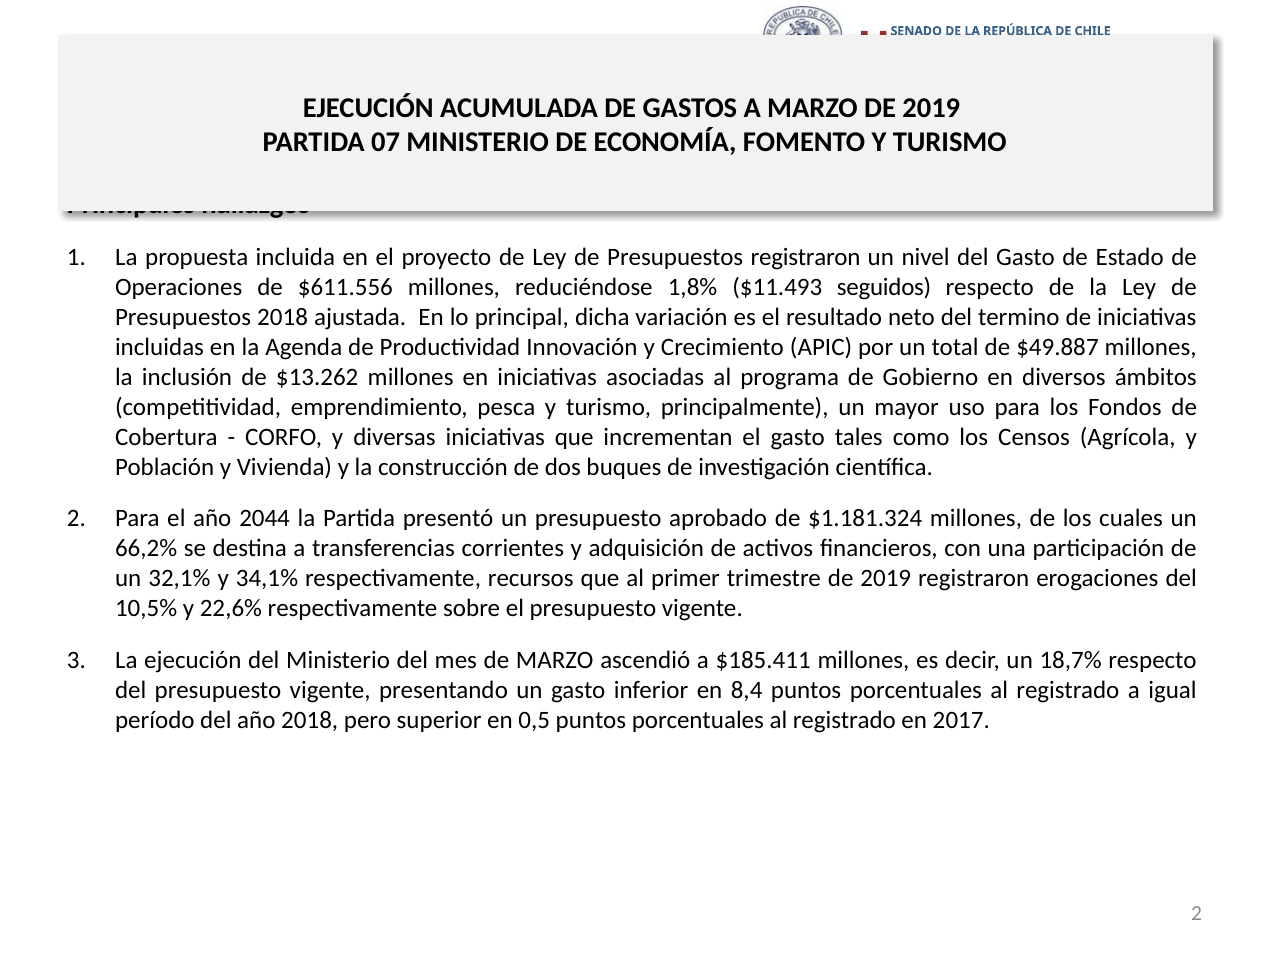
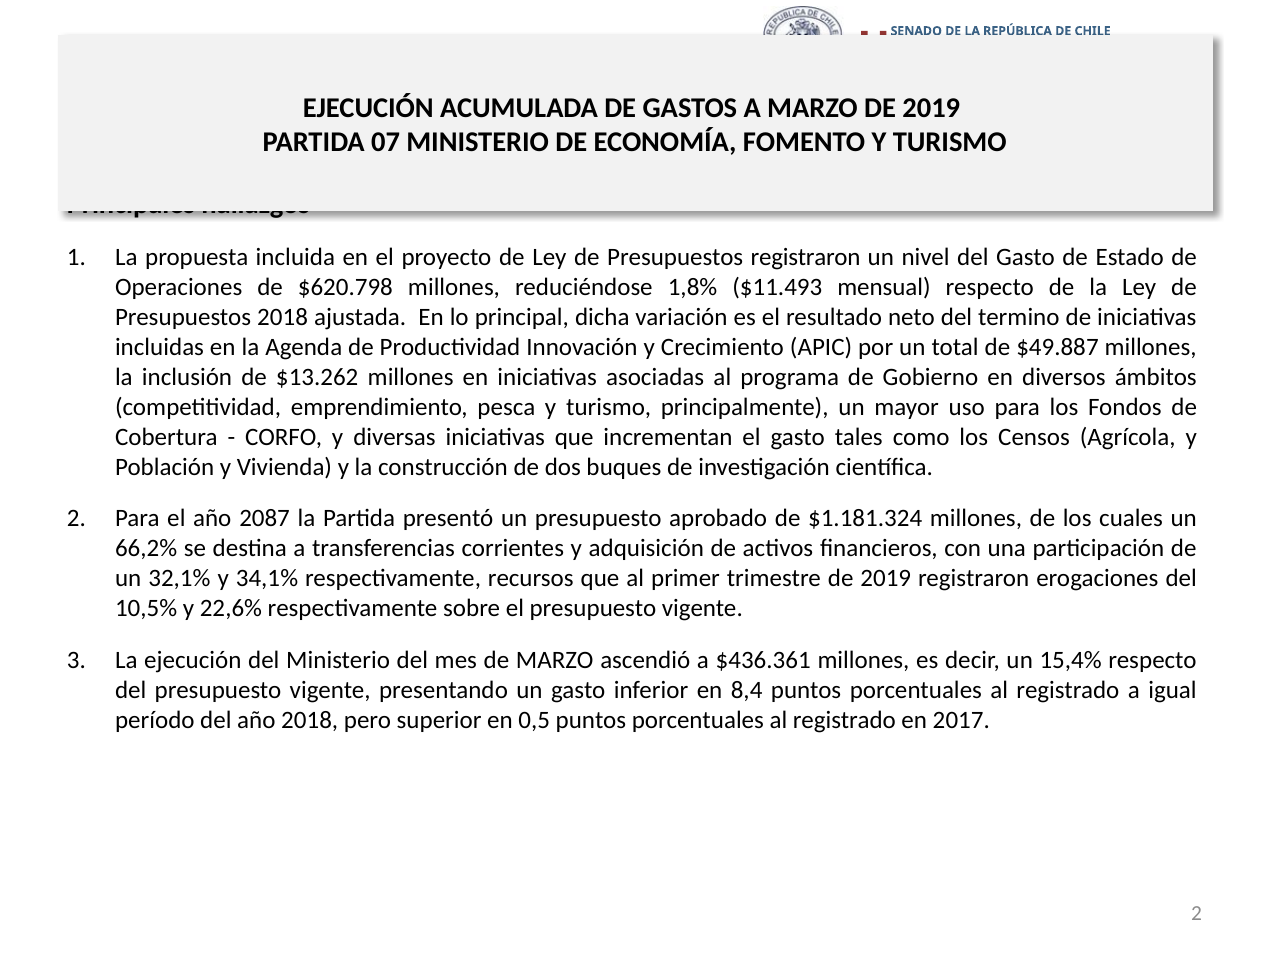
$611.556: $611.556 -> $620.798 (345, 287)
seguidos: seguidos -> mensual (884, 287)
2044: 2044 -> 2087 (265, 519)
$185.411: $185.411 -> $436.361 (763, 660)
18,7%: 18,7% -> 15,4% (1071, 660)
